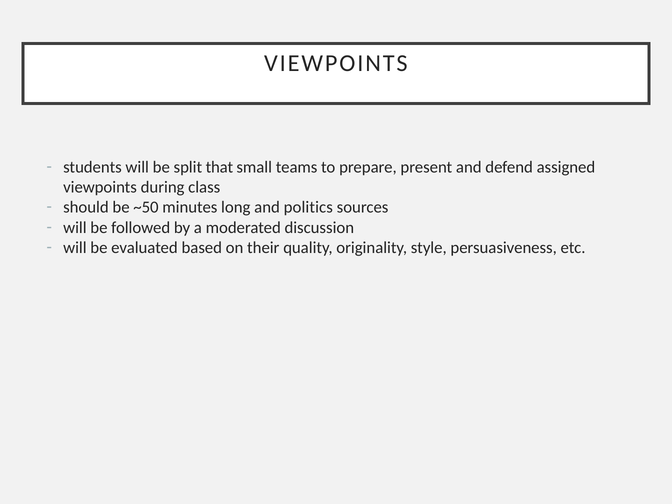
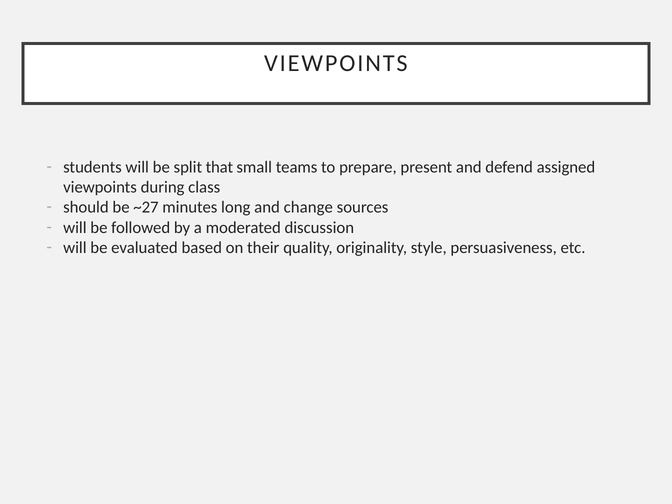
~50: ~50 -> ~27 (146, 207)
politics: politics -> change (308, 207)
